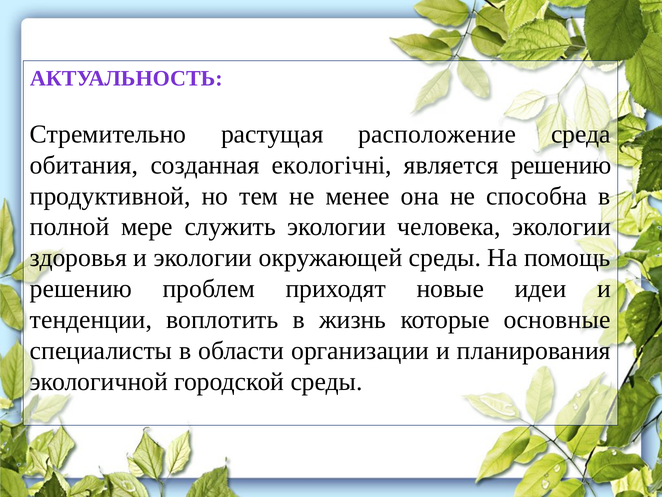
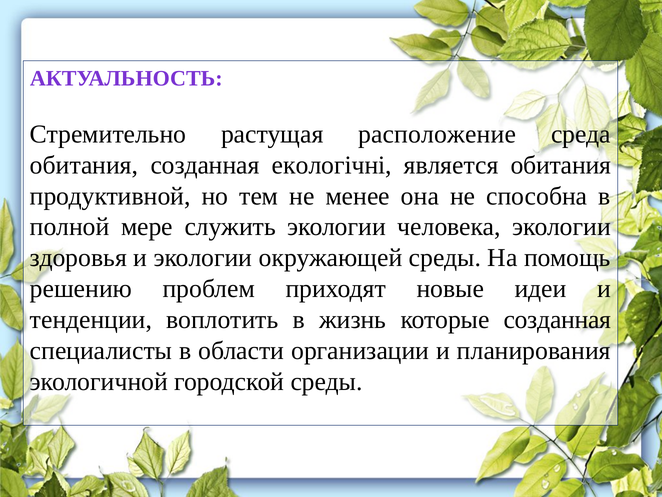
является решению: решению -> обитания (561, 165)
которые основные: основные -> созданная (557, 319)
